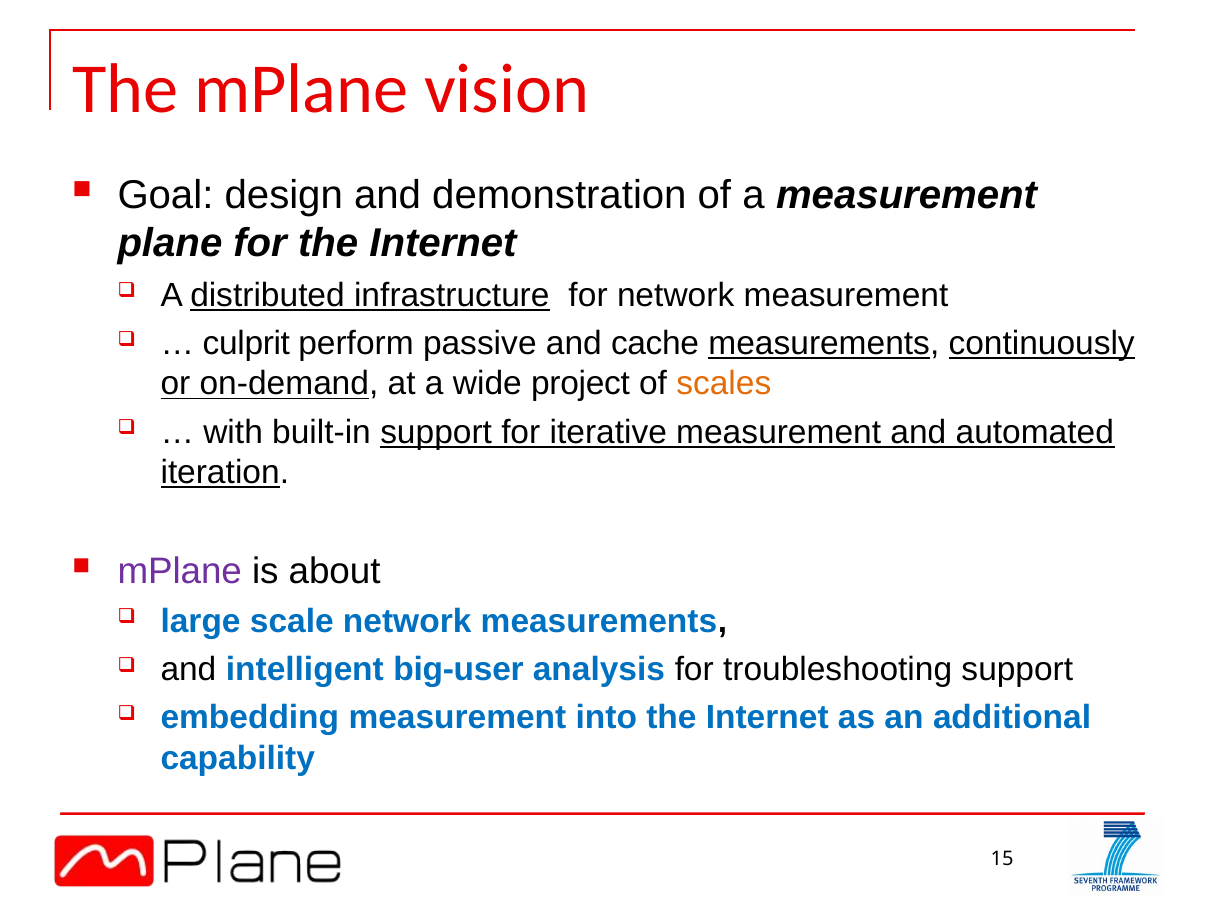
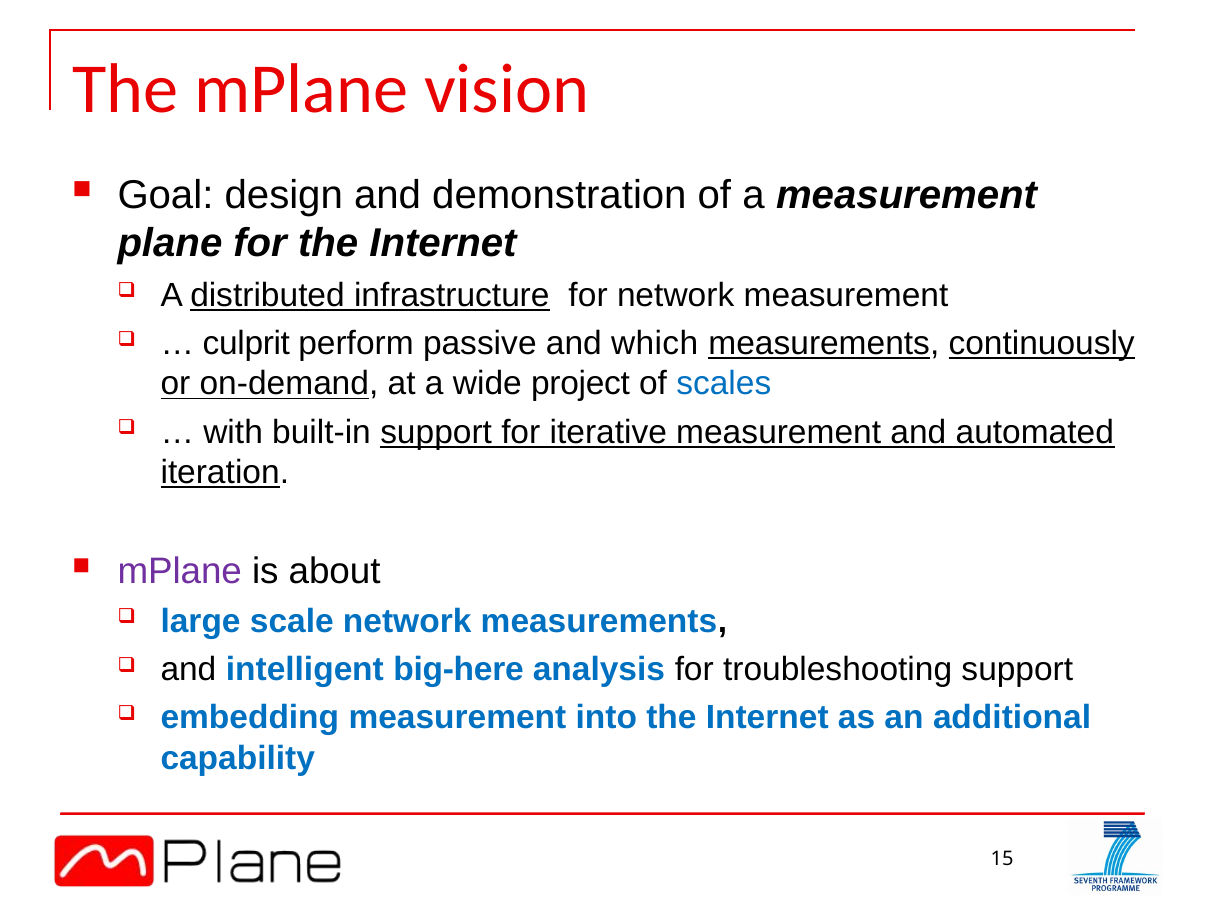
cache: cache -> which (655, 344)
scales colour: orange -> blue (724, 384)
big-user: big-user -> big-here (459, 670)
